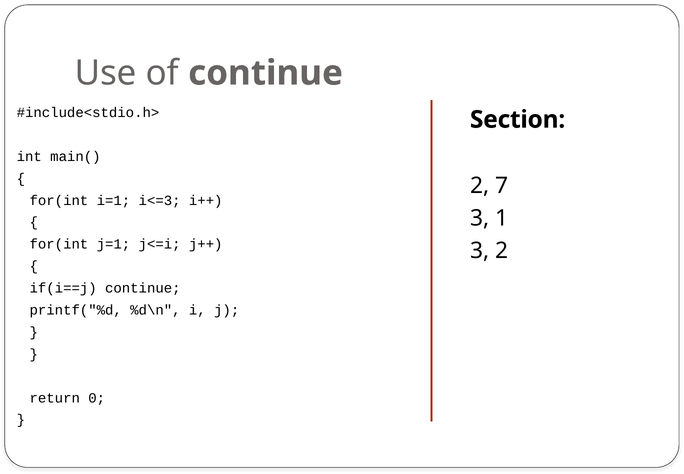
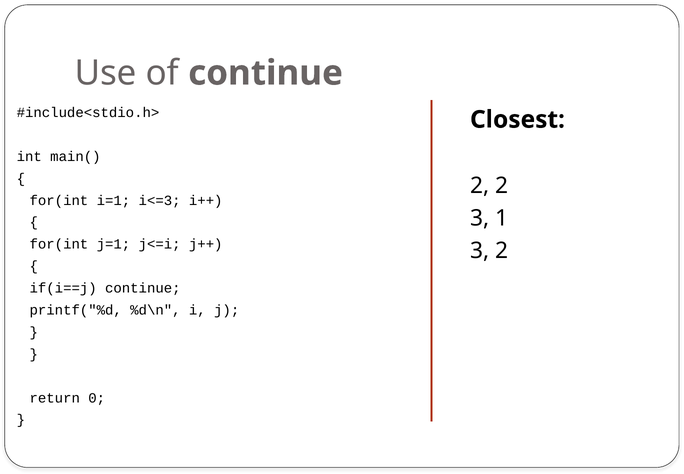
Section: Section -> Closest (517, 119)
2 7: 7 -> 2 (502, 185)
